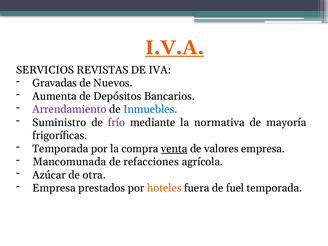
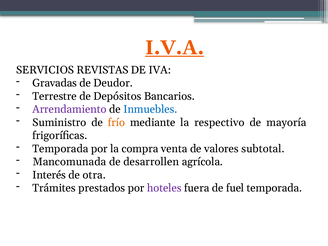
Nuevos: Nuevos -> Deudor (113, 83)
Aumenta: Aumenta -> Terrestre (55, 96)
frío colour: purple -> orange (116, 122)
normativa: normativa -> respectivo (219, 122)
venta underline: present -> none (174, 149)
valores empresa: empresa -> subtotal (263, 149)
refacciones: refacciones -> desarrollen (151, 162)
Azúcar: Azúcar -> Interés (49, 175)
Empresa: Empresa -> Trámites (54, 188)
hoteles colour: orange -> purple (164, 188)
